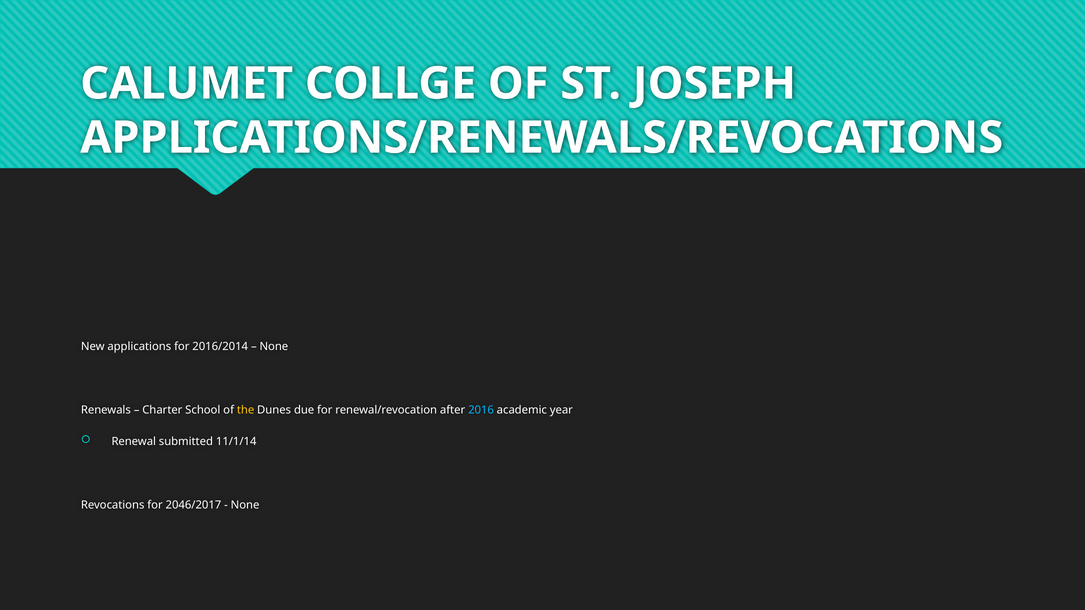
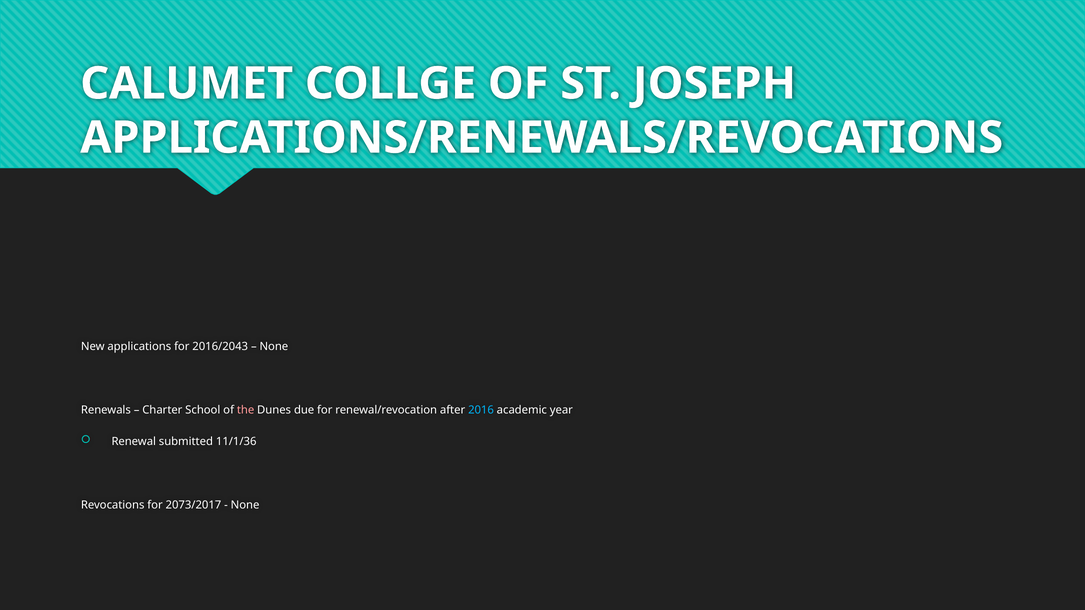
2016/2014: 2016/2014 -> 2016/2043 (220, 347)
the colour: yellow -> pink (246, 410)
11/1/14: 11/1/14 -> 11/1/36 (236, 442)
2046/2017: 2046/2017 -> 2073/2017 (193, 505)
